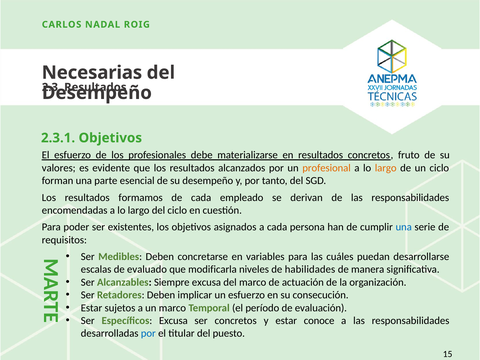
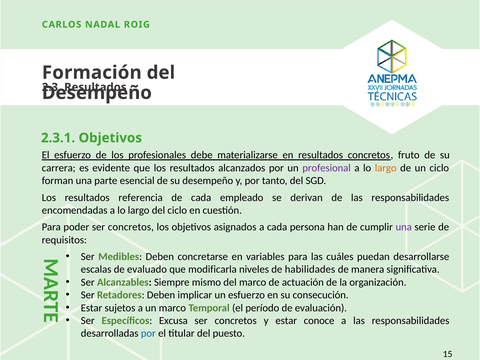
Necesarias: Necesarias -> Formación (92, 73)
valores: valores -> carrera (59, 168)
profesional colour: orange -> purple (327, 168)
formamos: formamos -> referencia (141, 197)
poder ser existentes: existentes -> concretos (131, 227)
una colour: blue -> purple (404, 227)
Siempre excusa: excusa -> mismo (206, 282)
